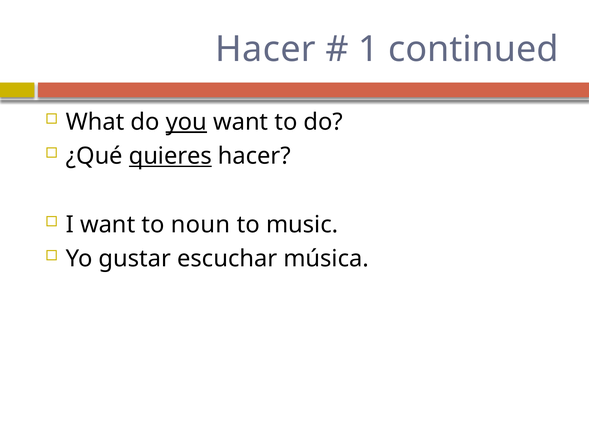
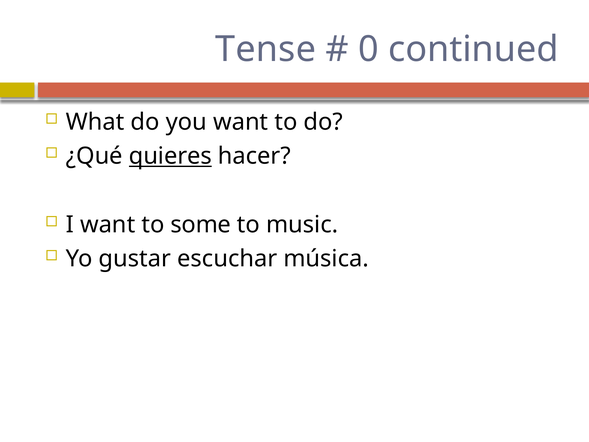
Hacer: Hacer -> Tense (266, 49)
1: 1 -> 0 (368, 49)
you underline: present -> none (186, 122)
noun: noun -> some (201, 224)
